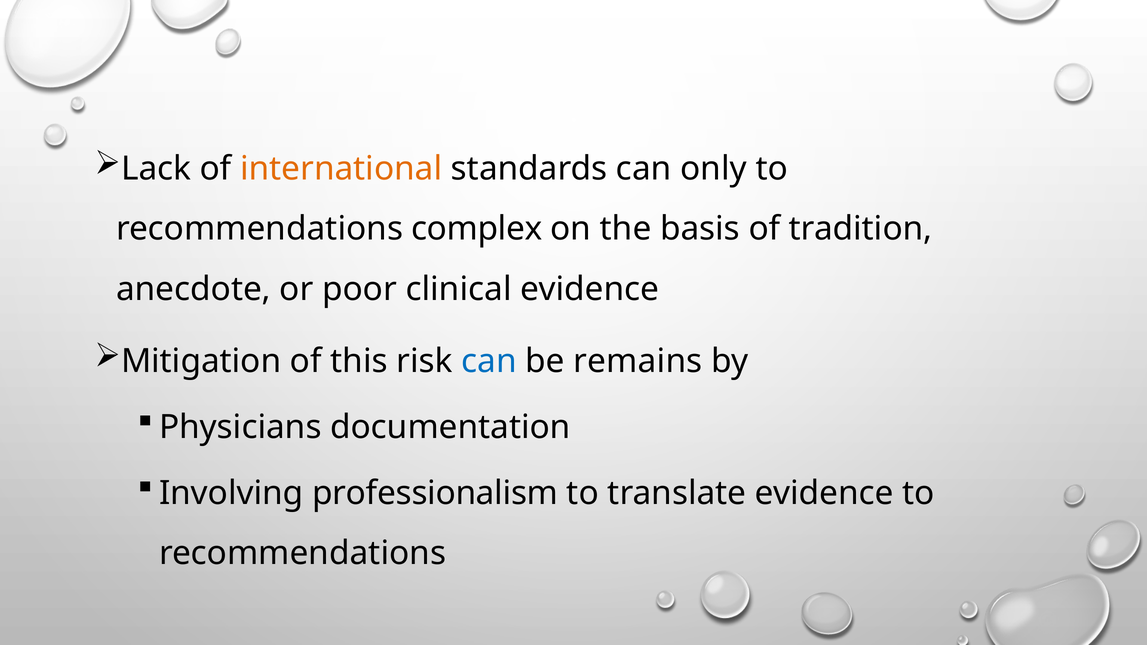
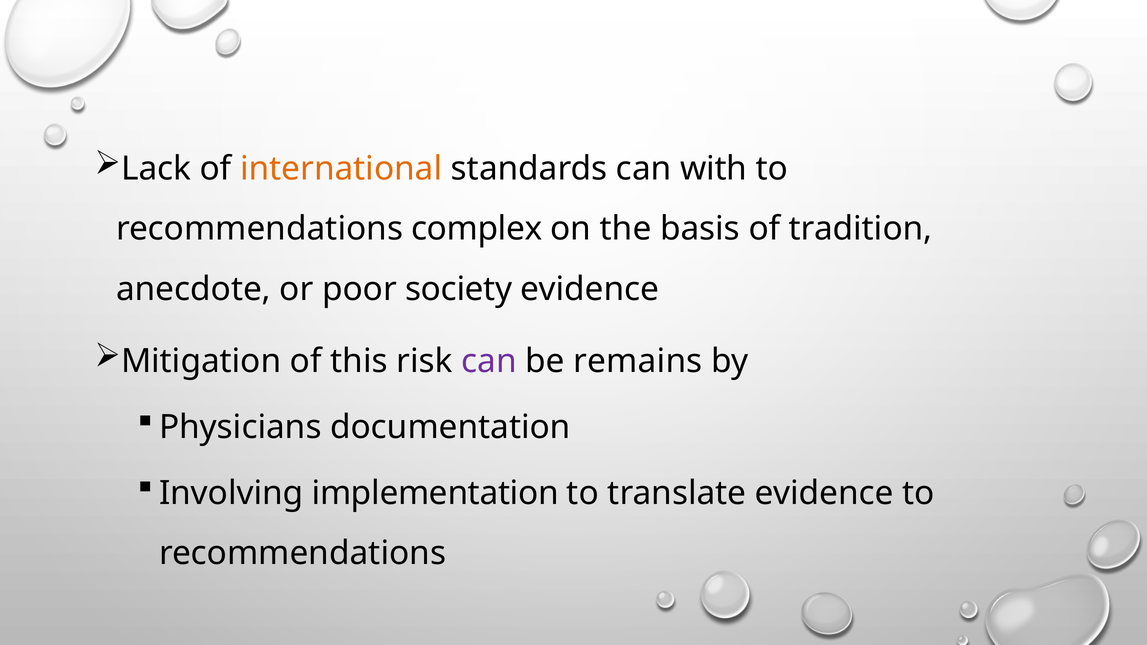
only: only -> with (714, 169)
clinical: clinical -> society (459, 289)
can colour: blue -> purple (489, 361)
professionalism: professionalism -> implementation (435, 493)
